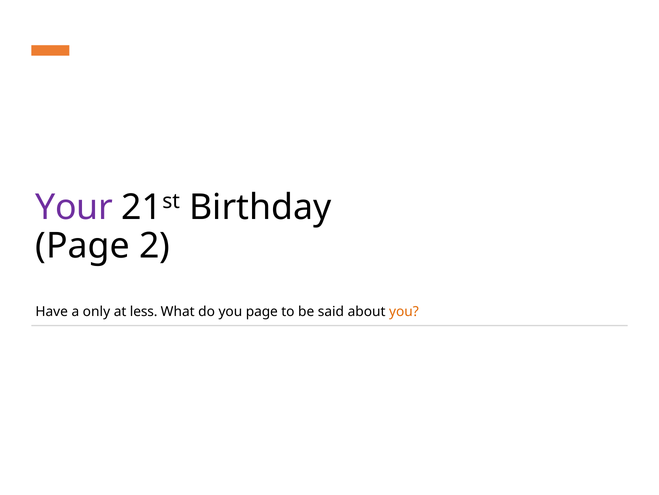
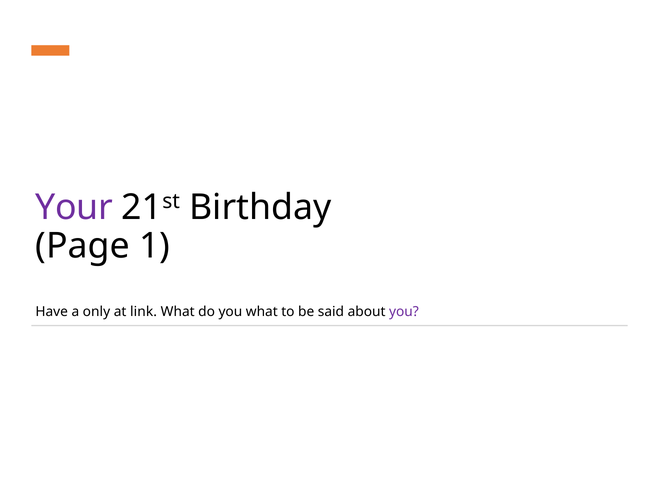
2: 2 -> 1 (155, 246)
less: less -> link (144, 311)
you page: page -> what (262, 311)
you colour: orange -> purple (404, 311)
